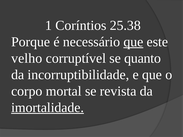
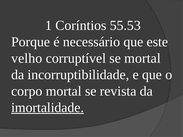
25.38: 25.38 -> 55.53 (125, 25)
que underline: present -> none (133, 42)
se quanto: quanto -> mortal (142, 58)
